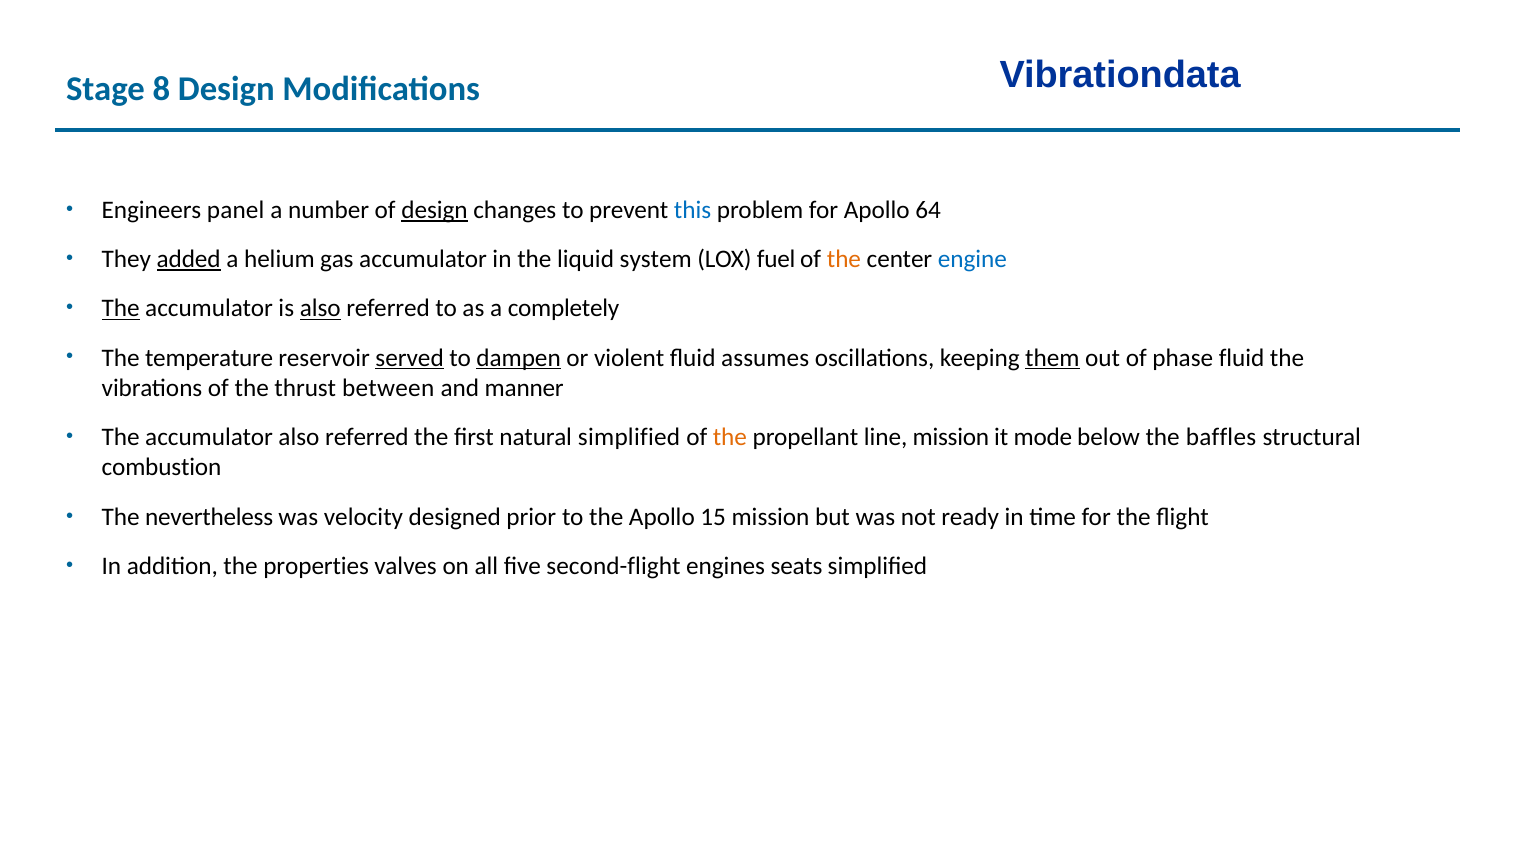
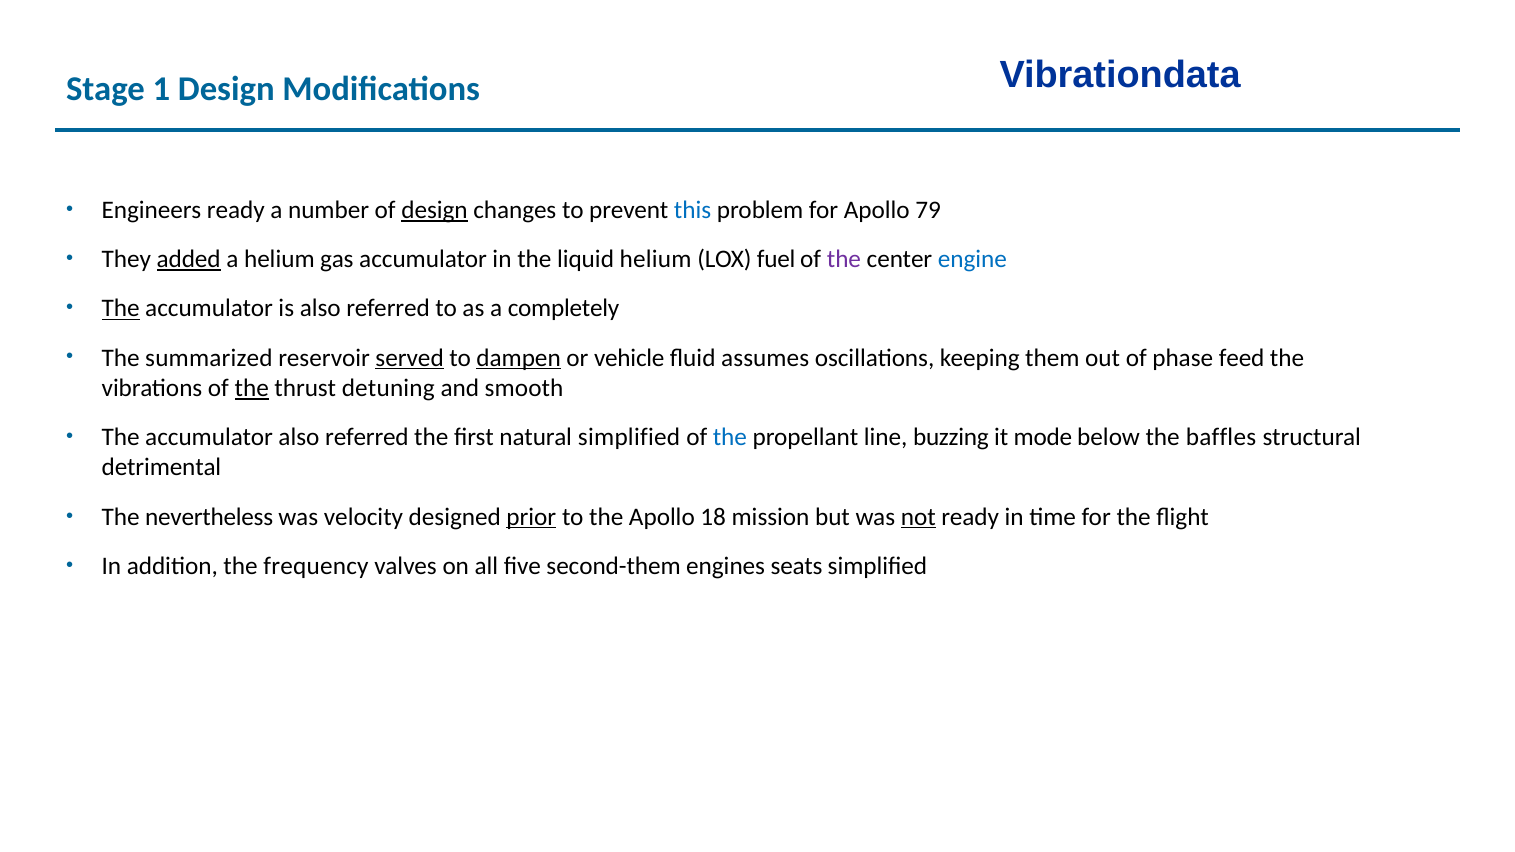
8: 8 -> 1 (161, 89)
Engineers panel: panel -> ready (236, 210)
64: 64 -> 79 (928, 210)
liquid system: system -> helium (656, 259)
the colour: orange -> purple (844, 259)
also underline: present -> none (320, 309)
temperature: temperature -> summarized (209, 358)
violent: violent -> vehicle (629, 358)
them underline: present -> none (1052, 358)
phase fluid: fluid -> feed (1242, 358)
the underline: none -> present (252, 388)
between: between -> detuning (388, 388)
manner: manner -> smooth (524, 388)
the colour: orange -> blue (730, 437)
line mission: mission -> buzzing (951, 437)
combustion: combustion -> detrimental (161, 468)
prior underline: none -> present (531, 517)
15: 15 -> 18 (713, 517)
not underline: none -> present (918, 517)
properties: properties -> frequency (316, 566)
second-flight: second-flight -> second-them (614, 566)
